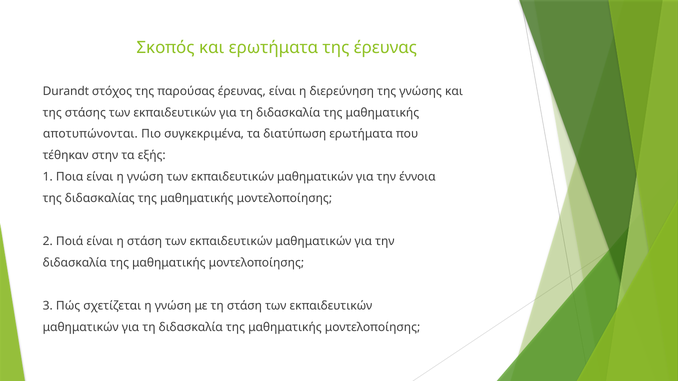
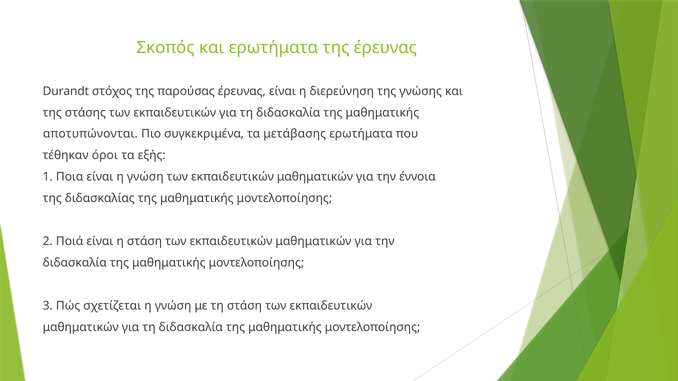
διατύπωση: διατύπωση -> μετάβασης (295, 134)
στην: στην -> όροι (105, 156)
